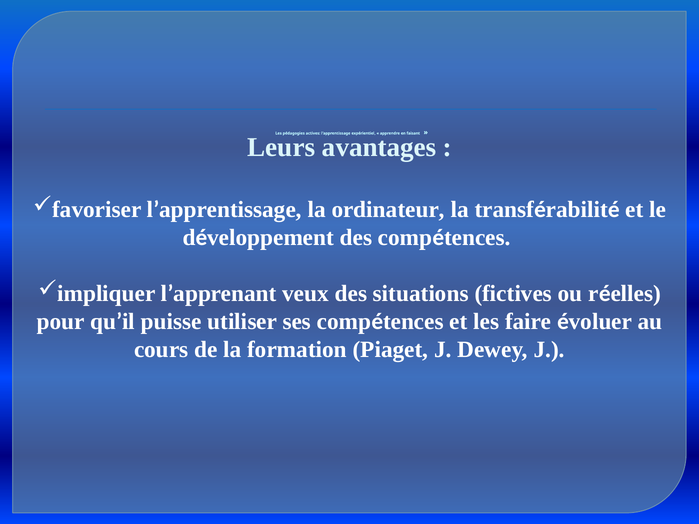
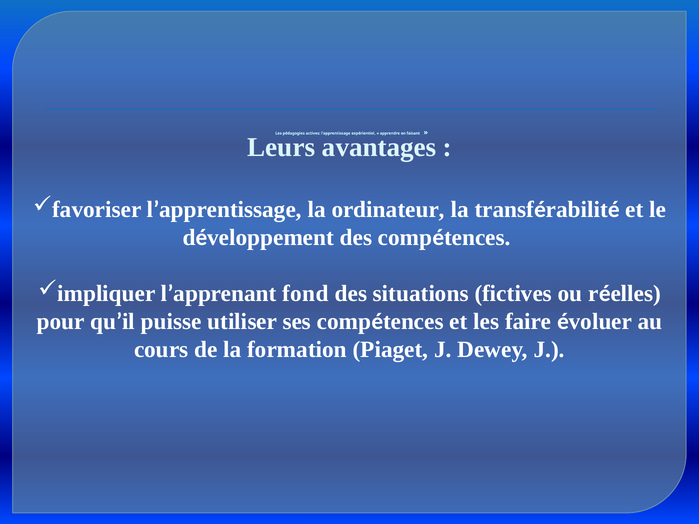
veux: veux -> fond (306, 294)
